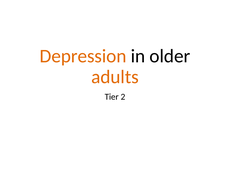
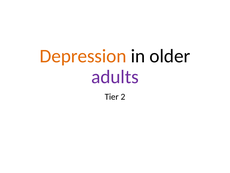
adults colour: orange -> purple (115, 77)
